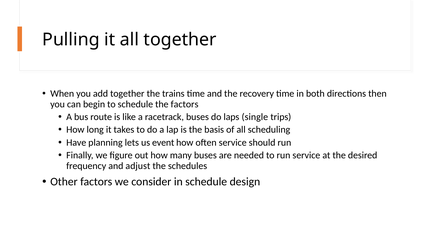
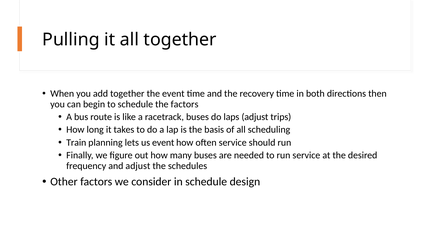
the trains: trains -> event (173, 94)
laps single: single -> adjust (255, 117)
Have: Have -> Train (76, 143)
